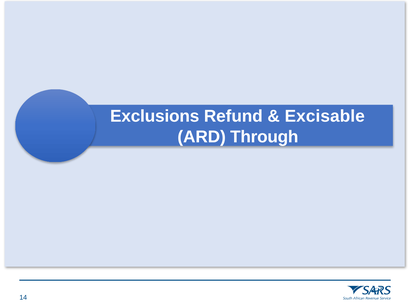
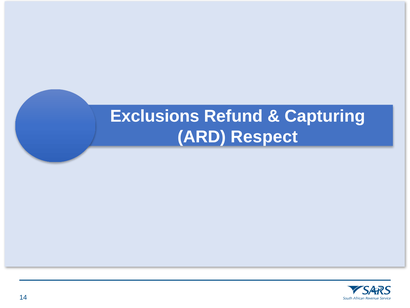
Excisable: Excisable -> Capturing (325, 116)
Through: Through -> Respect (264, 137)
